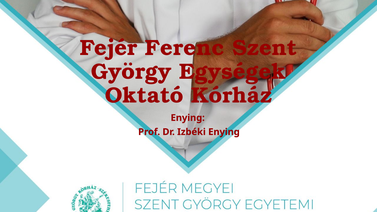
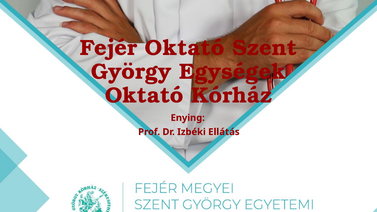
Fejér Ferenc: Ferenc -> Oktató (185, 48)
Izbéki Enying: Enying -> Ellátás (224, 132)
